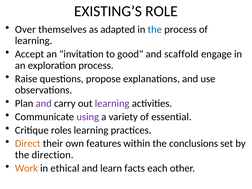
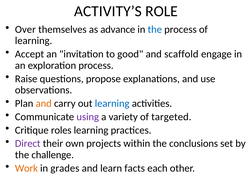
EXISTING’S: EXISTING’S -> ACTIVITY’S (108, 11)
adapted: adapted -> advance (118, 29)
and colour: purple -> orange (44, 103)
learning colour: purple -> blue (112, 103)
essential: essential -> targeted (171, 117)
Direct colour: orange -> purple (28, 144)
features: features -> projects (104, 144)
direction: direction -> challenge (53, 155)
ethical: ethical -> grades (65, 168)
